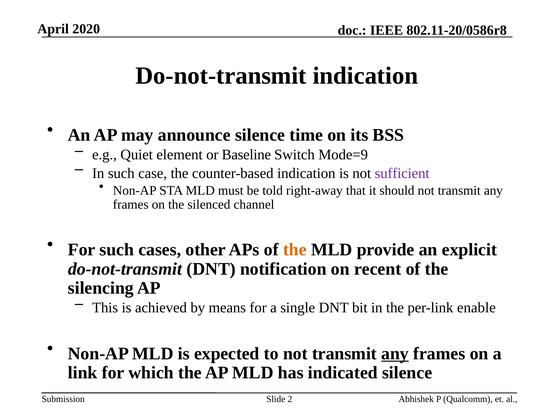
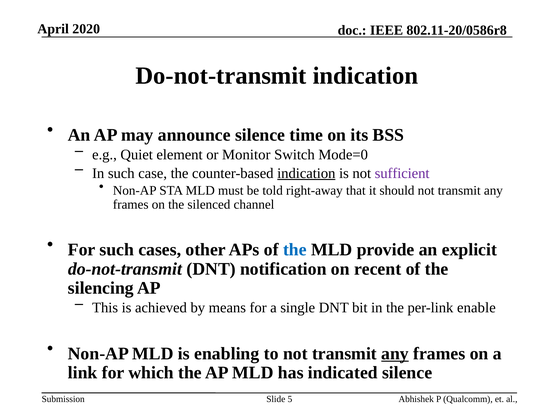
Baseline: Baseline -> Monitor (246, 154)
Mode=9: Mode=9 -> Mode=0 (343, 154)
indication underline: none -> present (306, 173)
the colour: orange -> blue (295, 249)
expected: expected -> enabling (227, 353)
2: 2 -> 5 (290, 398)
